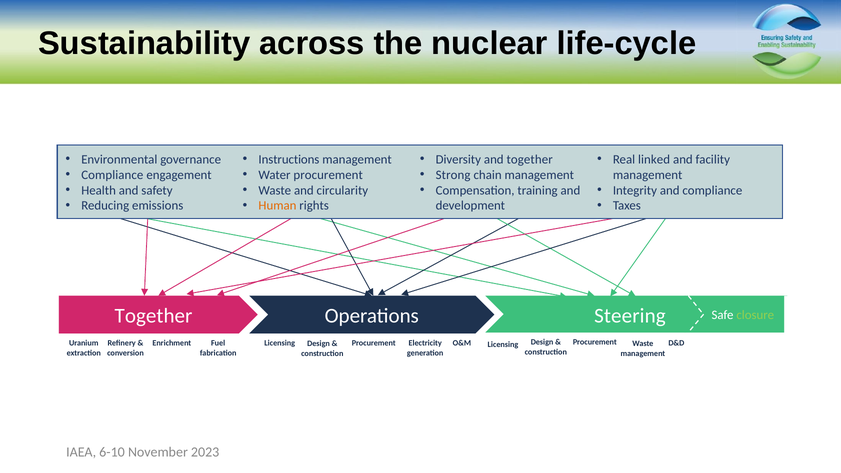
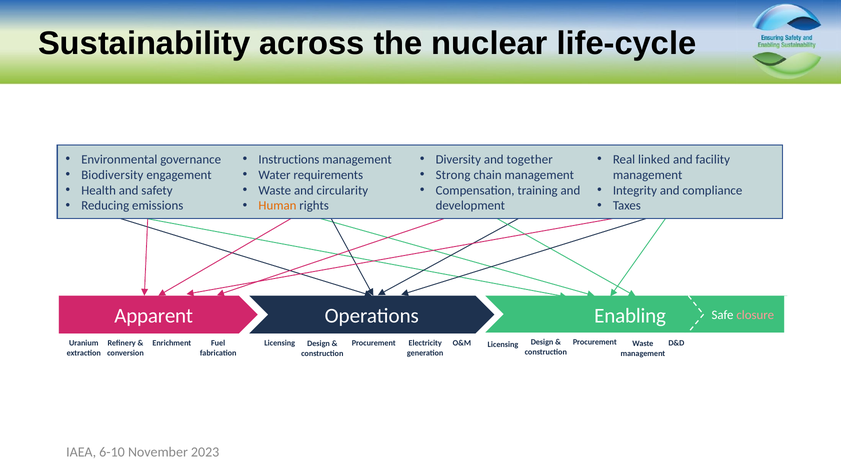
Compliance: Compliance -> Biodiversity (112, 175)
Water procurement: procurement -> requirements (328, 175)
Together: Together -> Apparent (154, 316)
Steering: Steering -> Enabling (630, 316)
closure colour: light green -> pink (755, 315)
